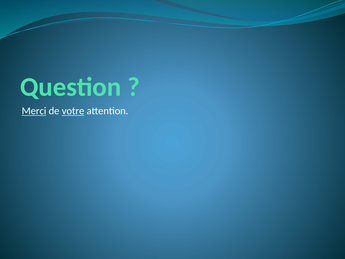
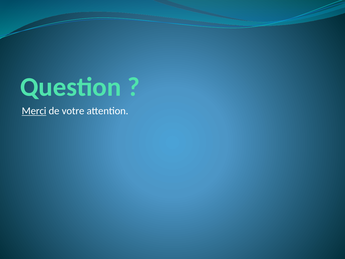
votre underline: present -> none (73, 111)
